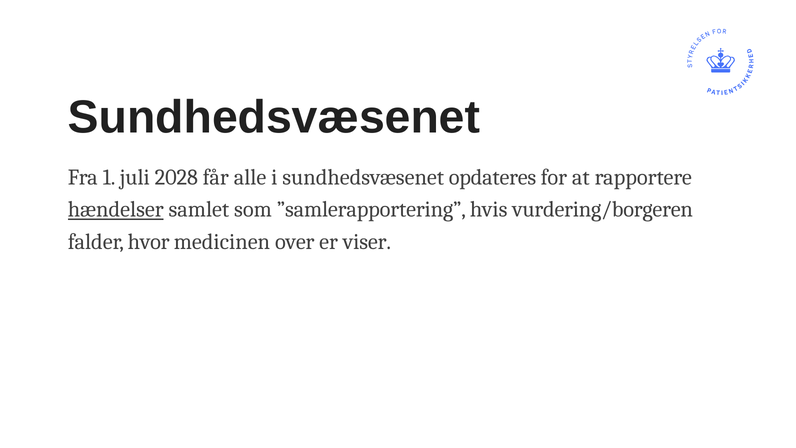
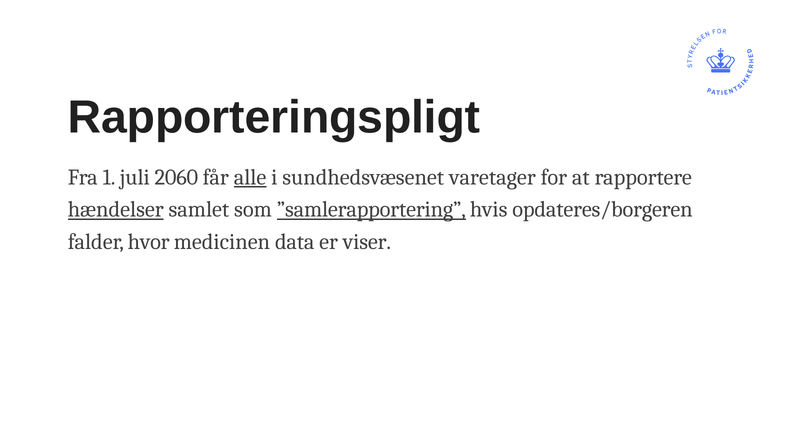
Sundhedsvæsenet: Sundhedsvæsenet -> Rapporteringspligt (274, 117)
2028: 2028 -> 2060 (176, 177)
alle underline: none -> present (250, 177)
opdateres: opdateres -> varetager (492, 177)
”samlerapportering underline: none -> present (371, 209)
vurdering/borgeren: vurdering/borgeren -> opdateres/borgeren (603, 209)
over: over -> data (295, 242)
